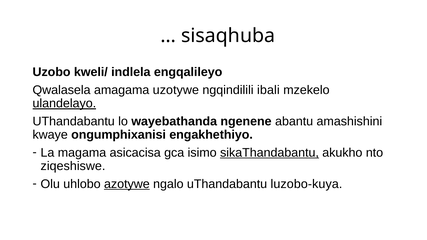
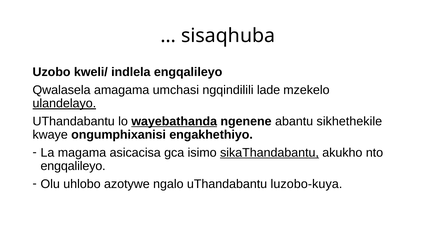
uzotywe: uzotywe -> umchasi (176, 90)
ibali: ibali -> lade (269, 90)
wayebathanda underline: none -> present (174, 121)
amashishini: amashishini -> sikhethekile (349, 121)
ziqeshiswe: ziqeshiswe -> engqalileyo (73, 166)
azotywe underline: present -> none (127, 184)
